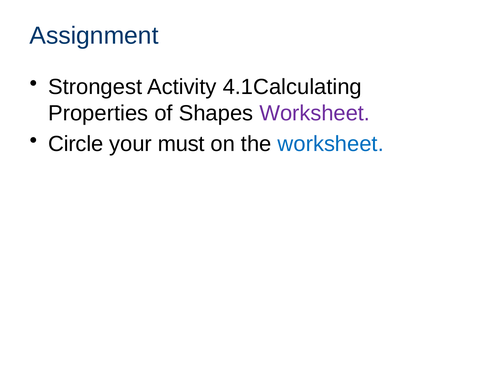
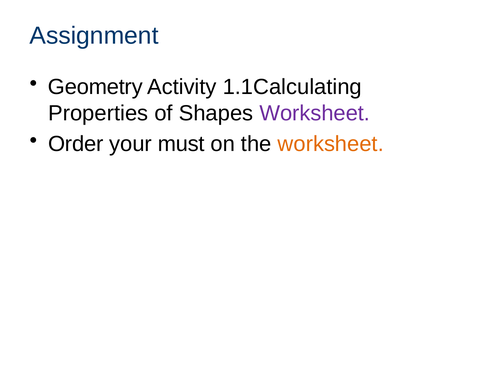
Strongest: Strongest -> Geometry (95, 87)
4.1Calculating: 4.1Calculating -> 1.1Calculating (292, 87)
Circle: Circle -> Order (76, 144)
worksheet colour: blue -> orange (331, 144)
